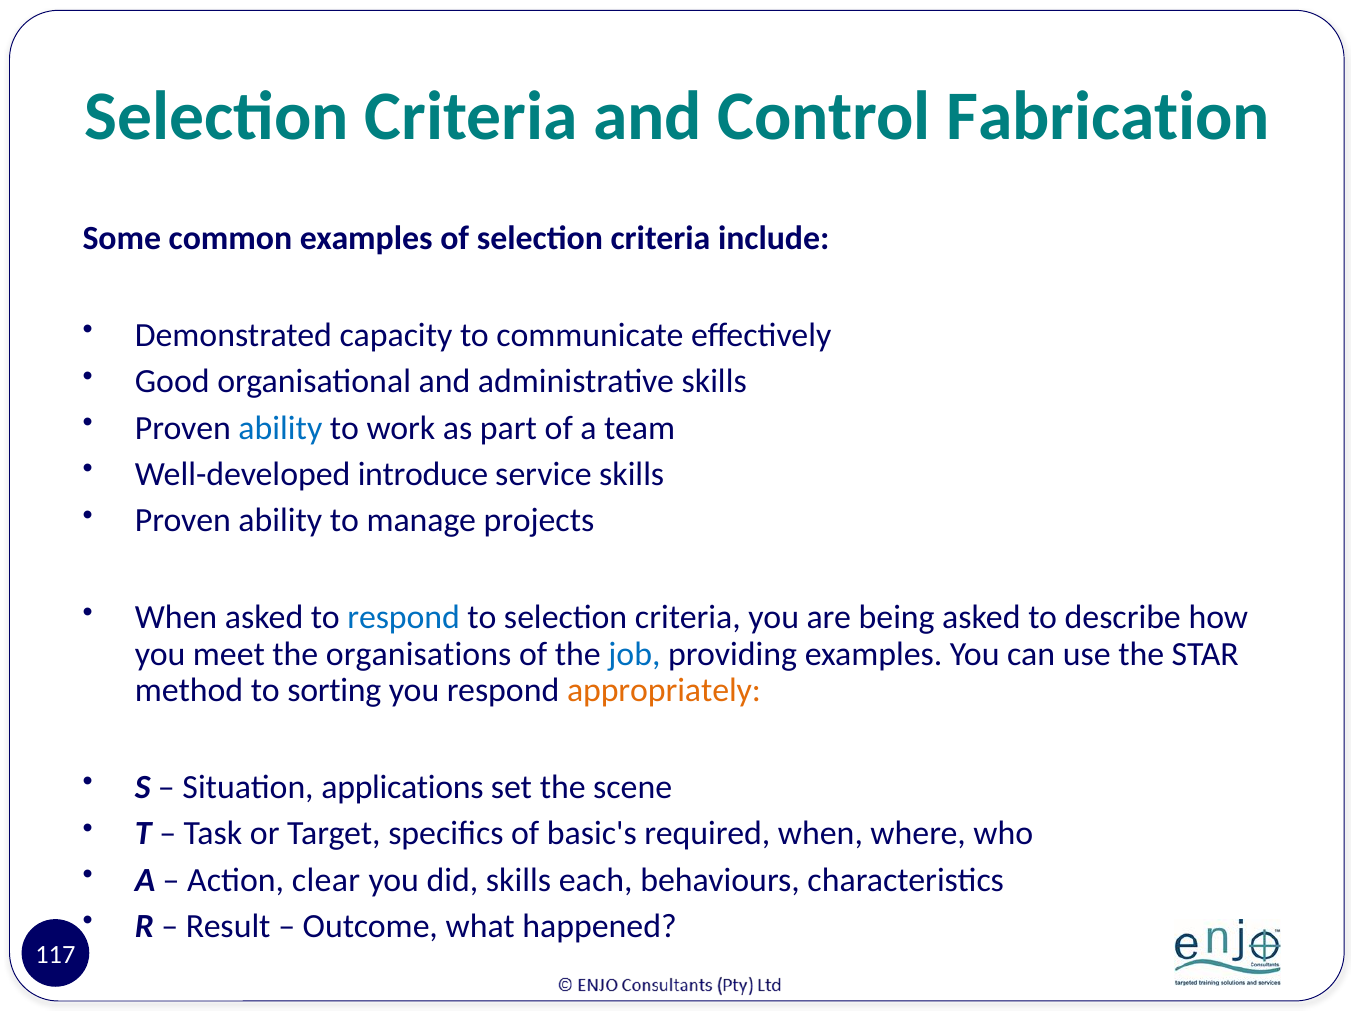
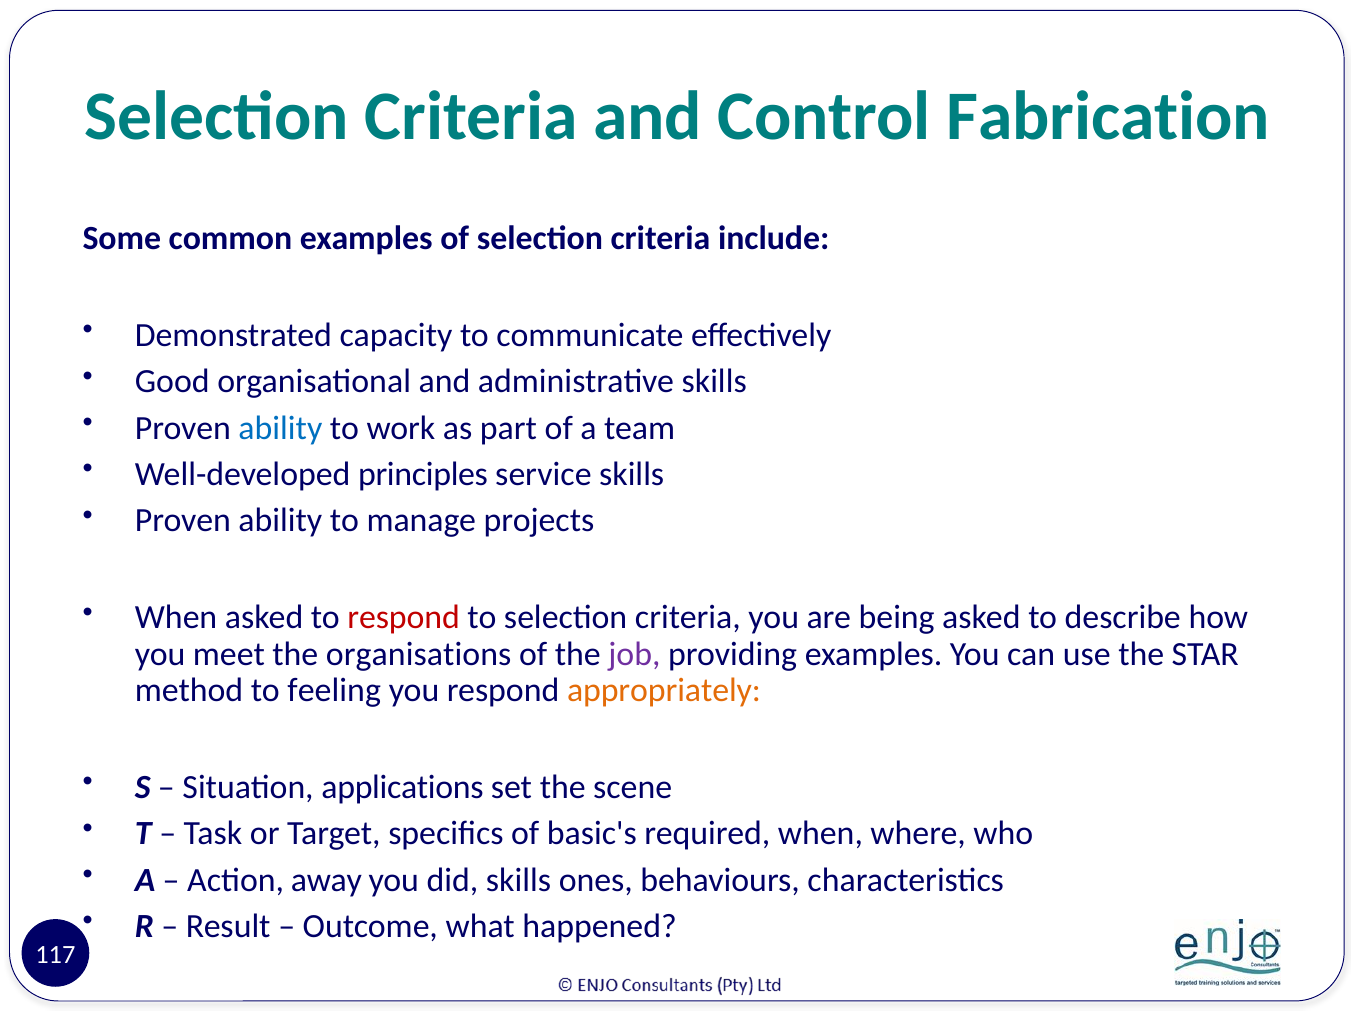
introduce: introduce -> principles (423, 475)
respond colour: blue -> red (404, 618)
job colour: blue -> purple (634, 654)
sorting: sorting -> feeling (334, 691)
clear: clear -> away (326, 880)
each: each -> ones (596, 880)
